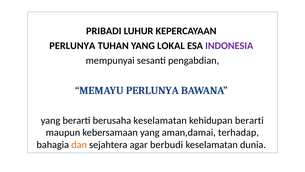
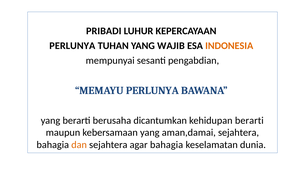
LOKAL: LOKAL -> WAJIB (171, 46)
INDONESIA colour: purple -> orange (229, 46)
berusaha keselamatan: keselamatan -> dicantumkan (160, 121)
aman,damai terhadap: terhadap -> sejahtera (239, 133)
agar berbudi: berbudi -> bahagia (167, 145)
